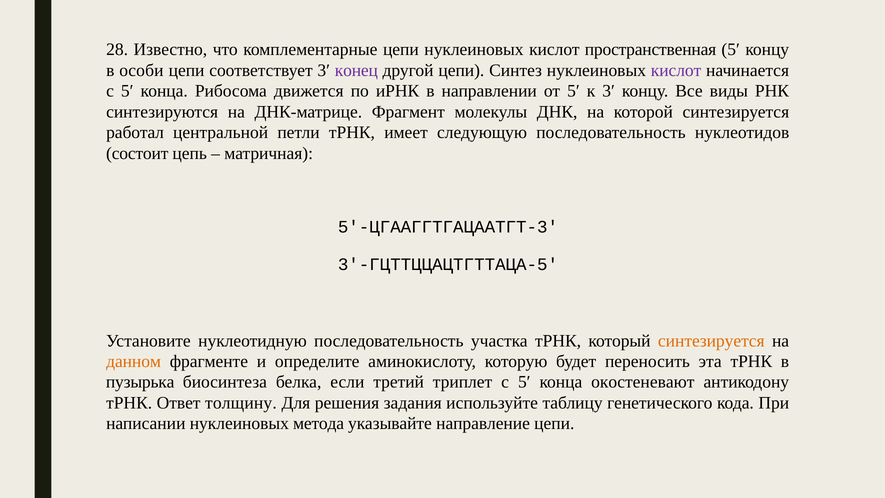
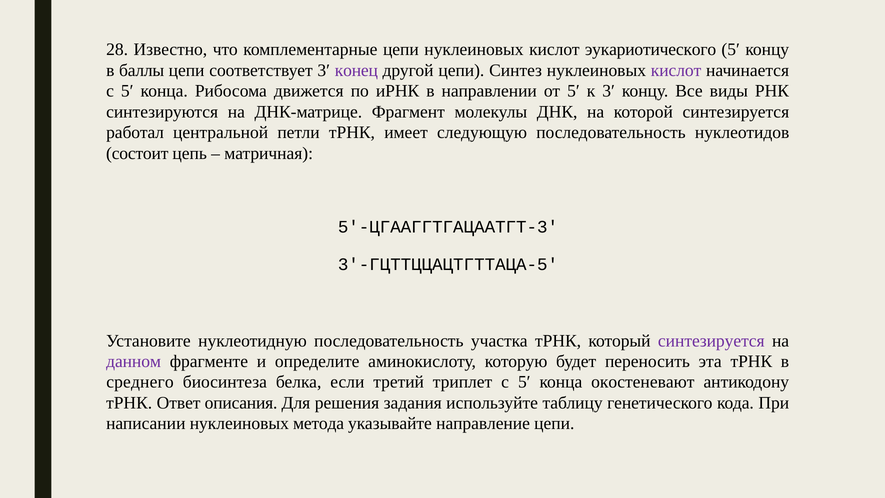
пространственная: пространственная -> эукариотического (651, 50)
особи: особи -> баллы (142, 70)
синтезируется colour: orange -> purple (711, 341)
данном colour: orange -> purple (134, 361)
пузырька: пузырька -> среднего (140, 382)
толщину: толщину -> описания (241, 403)
